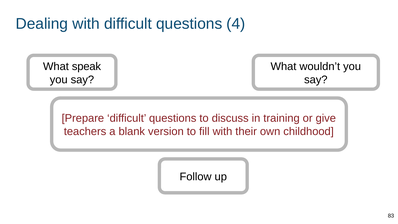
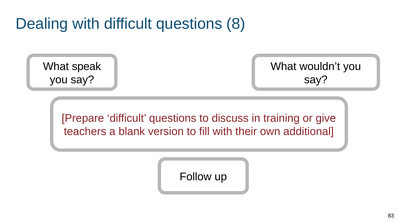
4: 4 -> 8 (236, 24)
childhood: childhood -> additional (309, 131)
